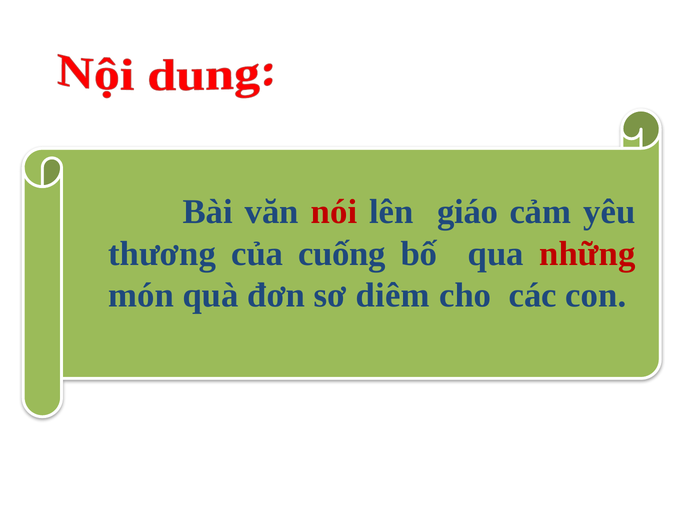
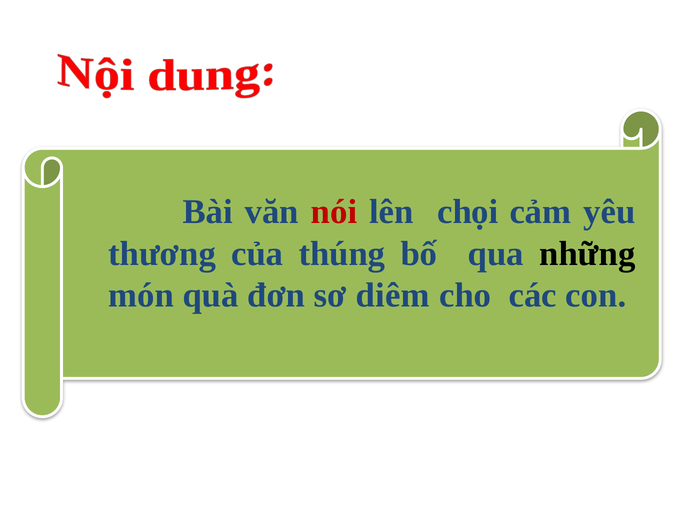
giáo: giáo -> chọi (468, 212)
cuống: cuống -> thúng (342, 254)
những colour: red -> black (587, 254)
